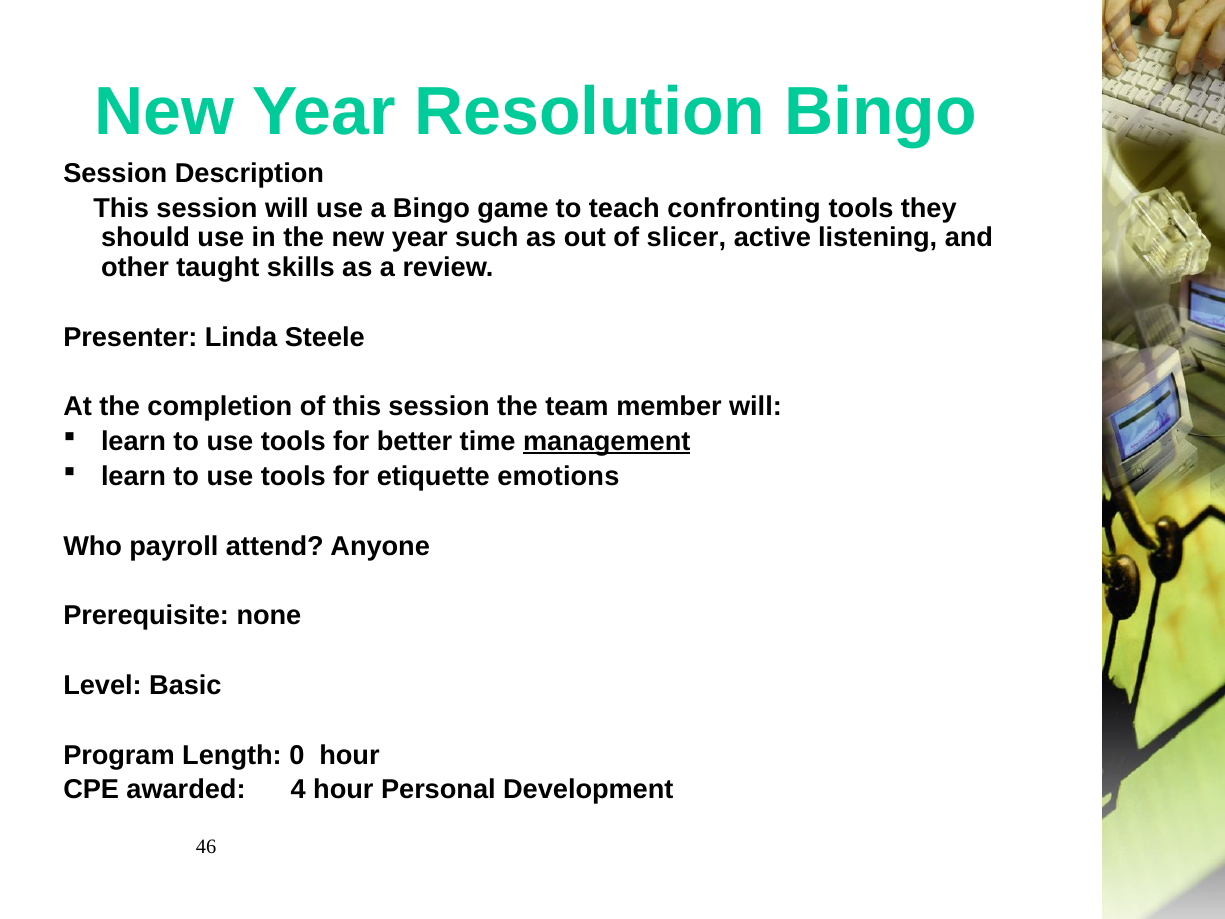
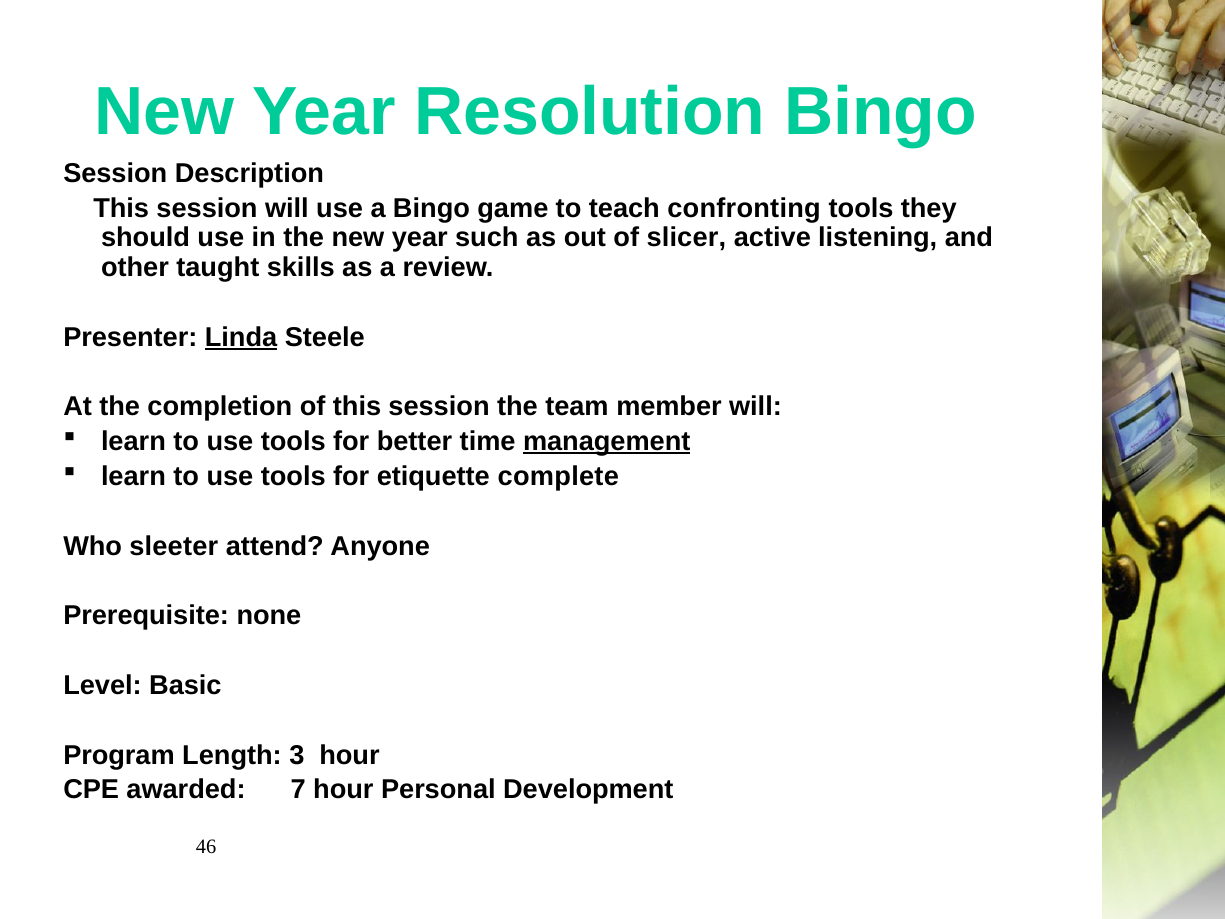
Linda underline: none -> present (241, 337)
emotions: emotions -> complete (558, 476)
payroll: payroll -> sleeter (174, 546)
0: 0 -> 3 (297, 755)
4: 4 -> 7 (298, 790)
